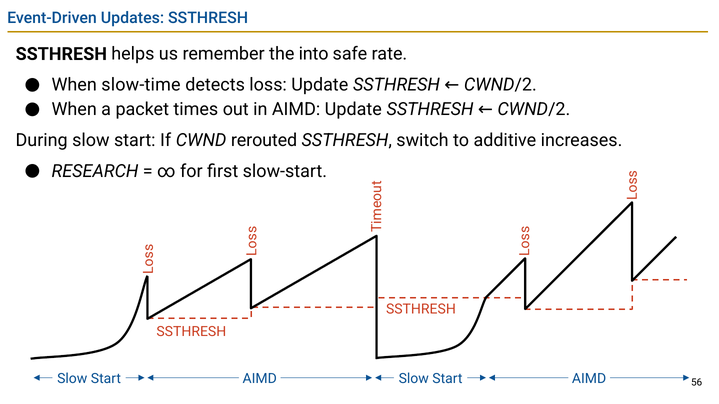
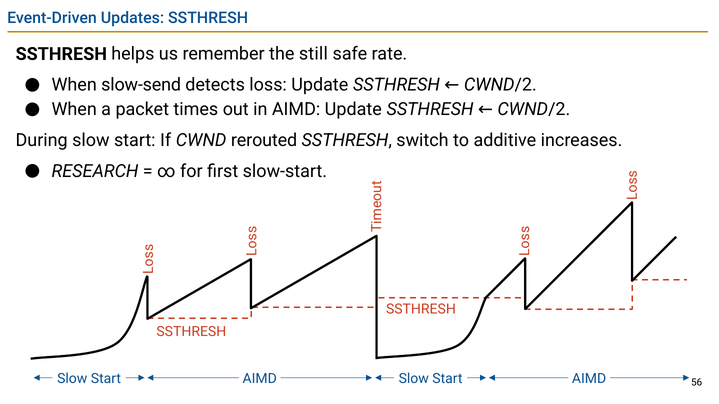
into: into -> still (313, 54)
slow-time: slow-time -> slow-send (141, 85)
